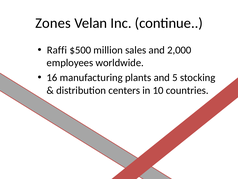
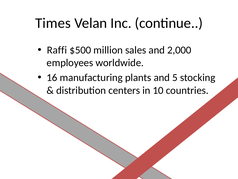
Zones: Zones -> Times (53, 23)
